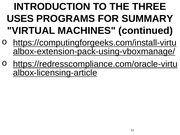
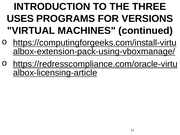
SUMMARY: SUMMARY -> VERSIONS (147, 19)
